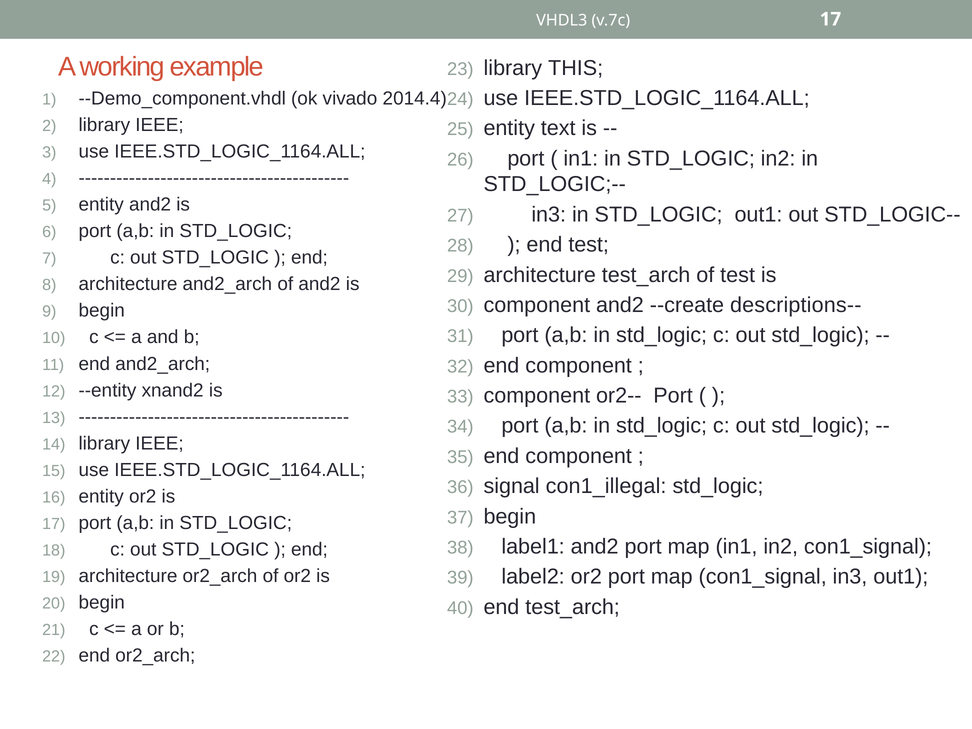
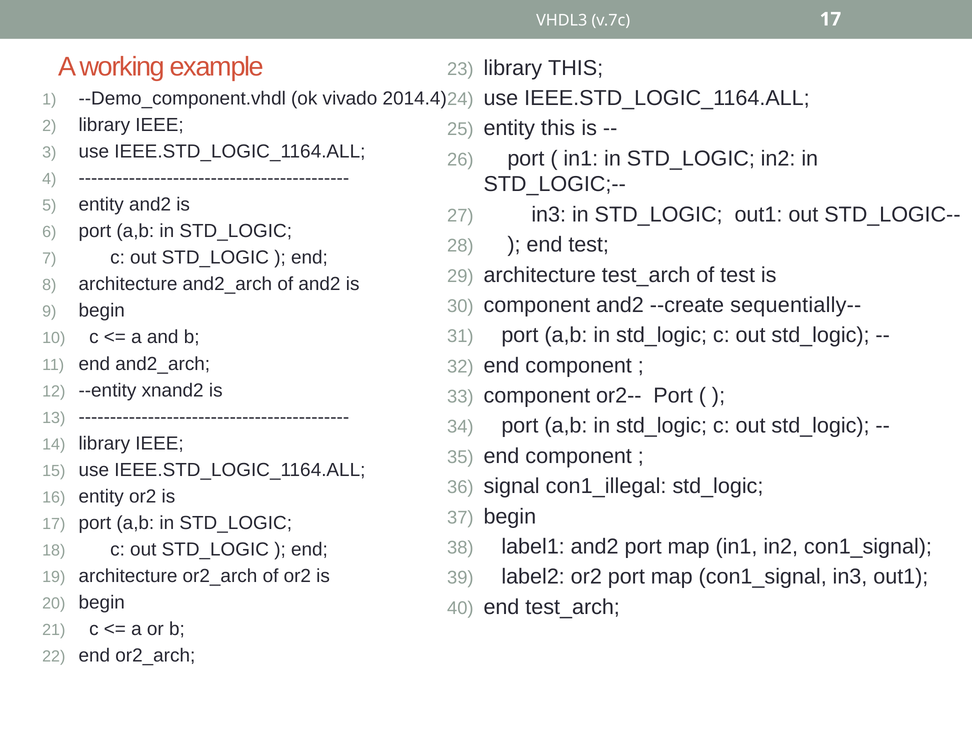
entity text: text -> this (558, 128)
descriptions--: descriptions-- -> sequentially-- (796, 305)
